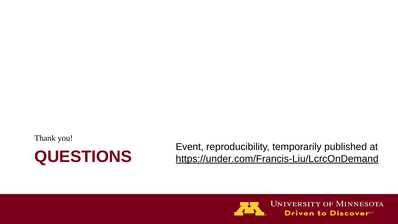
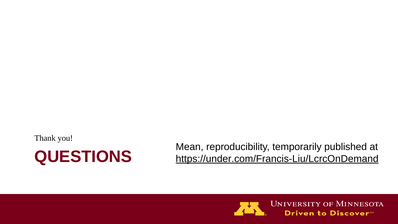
Event: Event -> Mean (190, 147)
